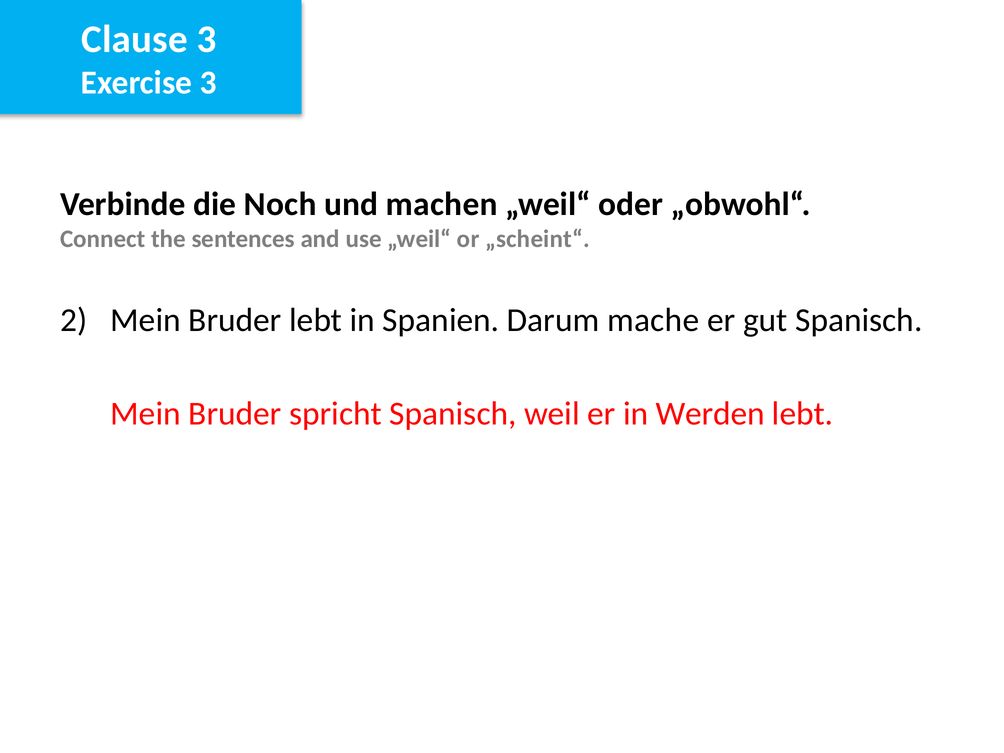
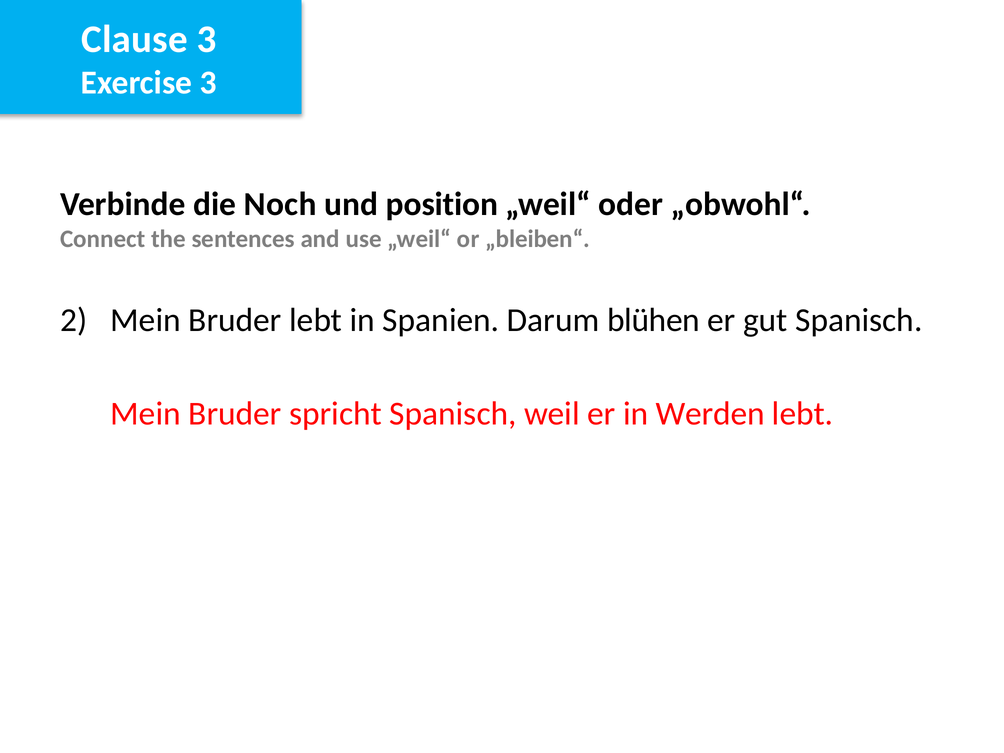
machen: machen -> position (442, 204)
„scheint“: „scheint“ -> „bleiben“ (538, 239)
mache: mache -> blühen (654, 320)
